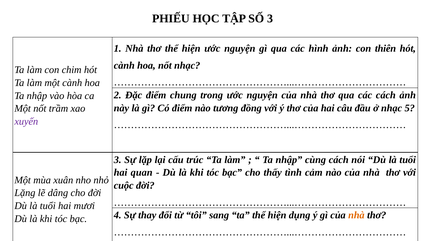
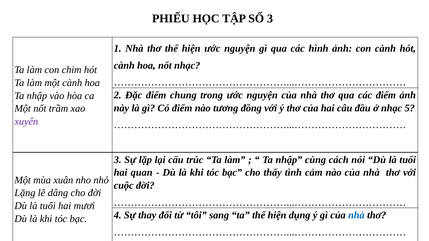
con thiên: thiên -> cành (385, 49)
các cách: cách -> điểm (386, 95)
nhà colour: orange -> blue (356, 216)
